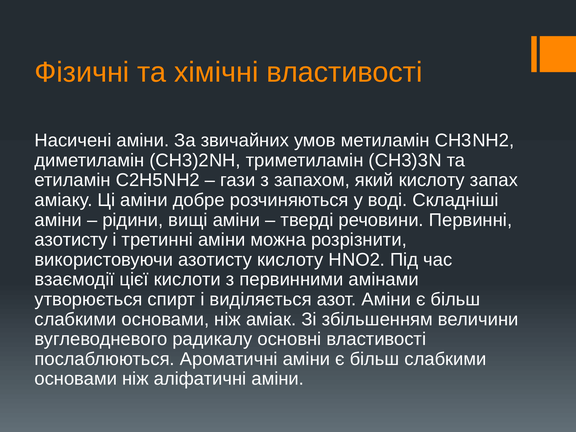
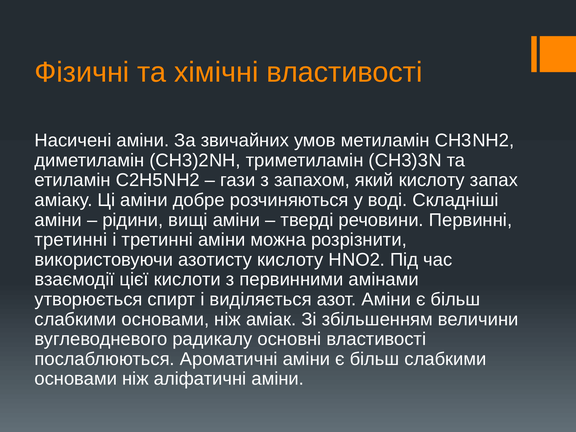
азотисту: азотисту -> третинні (71, 240)
